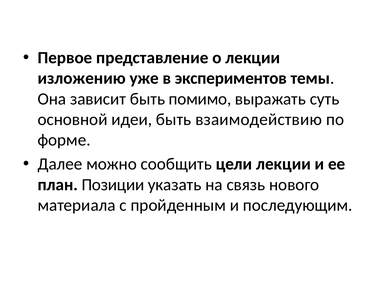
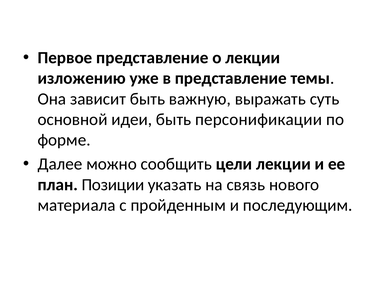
в экспериментов: экспериментов -> представление (231, 78)
помимо: помимо -> важную (200, 99)
взаимодействию: взаимодействию -> персонификации (259, 119)
